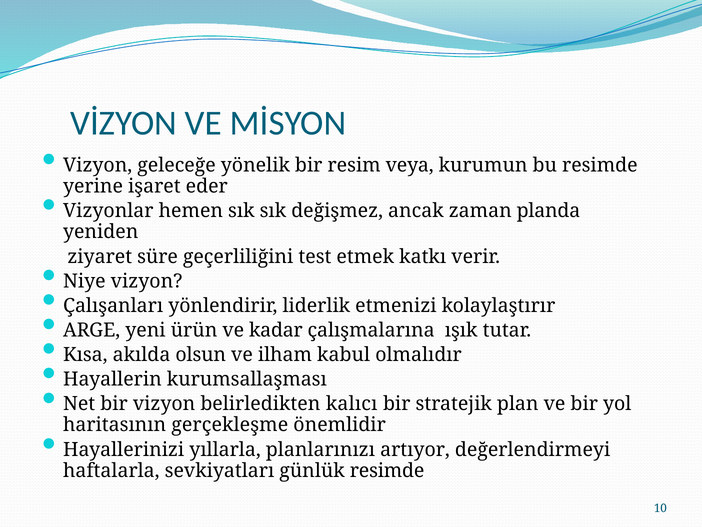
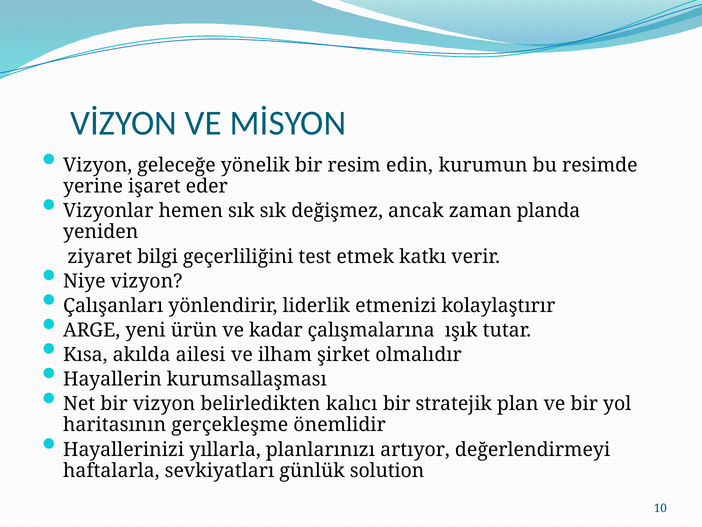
veya: veya -> edin (410, 165)
süre: süre -> bilgi (158, 256)
olsun: olsun -> ailesi (201, 354)
kabul: kabul -> şirket (344, 354)
günlük resimde: resimde -> solution (387, 470)
